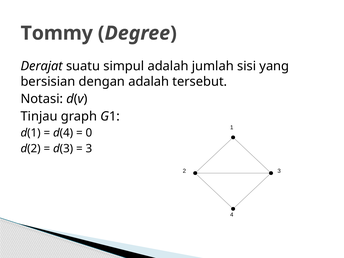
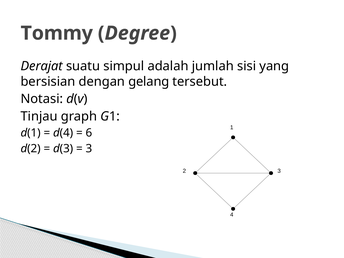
dengan adalah: adalah -> gelang (149, 82)
0: 0 -> 6 (89, 133)
